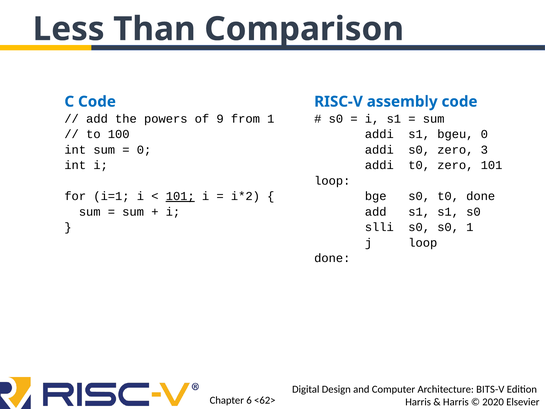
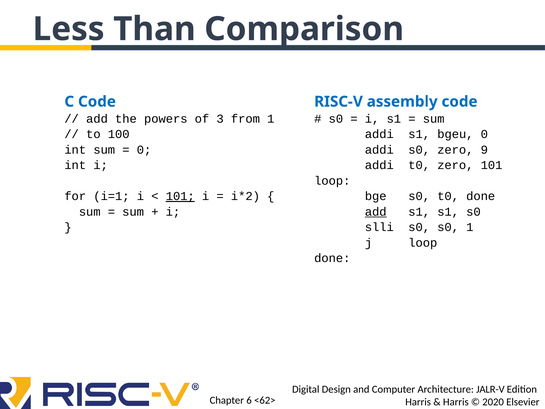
9: 9 -> 3 (220, 119)
3: 3 -> 9 (484, 150)
add underline: none -> present (376, 212)
BITS-V: BITS-V -> JALR-V (490, 389)
